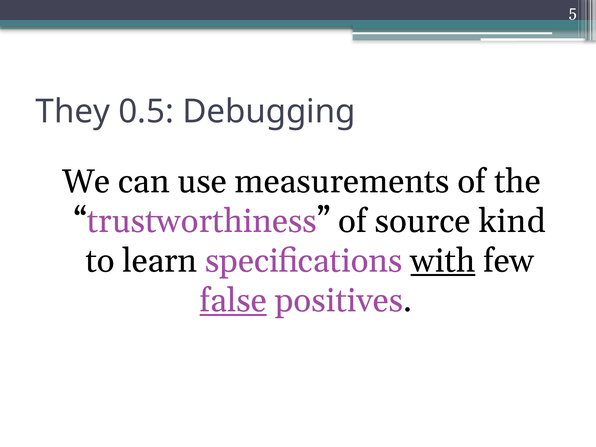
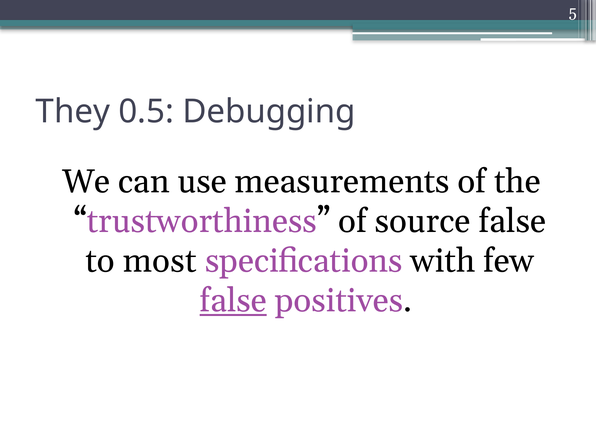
source kind: kind -> false (512, 221)
learn: learn -> most (160, 261)
with underline: present -> none (443, 261)
